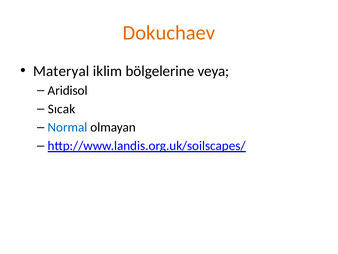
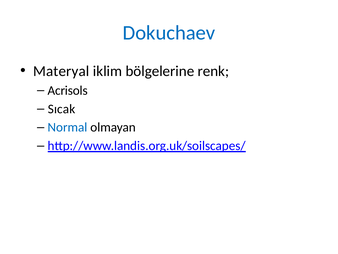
Dokuchaev colour: orange -> blue (169, 33)
veya: veya -> renk (213, 71)
Aridisol: Aridisol -> Acrisols (68, 90)
